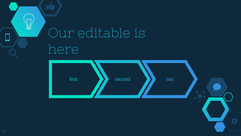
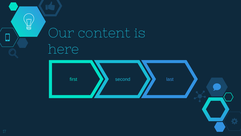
editable: editable -> content (104, 33)
